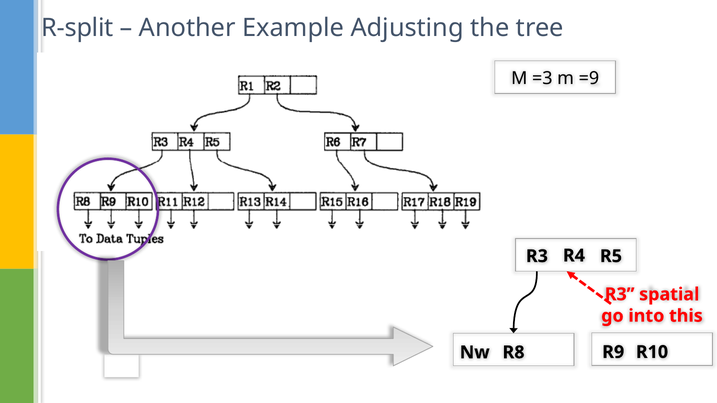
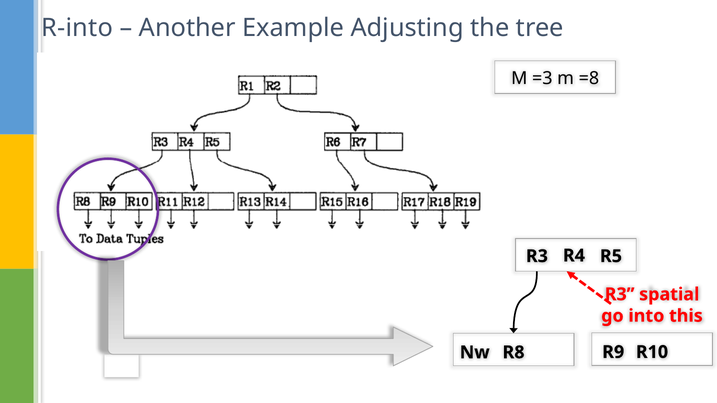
R-split: R-split -> R-into (77, 28)
=9: =9 -> =8 (589, 78)
